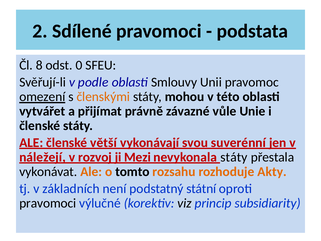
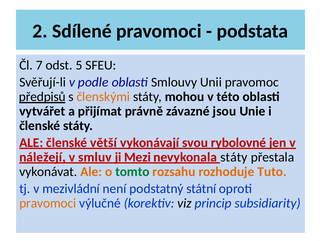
8: 8 -> 7 (39, 65)
0: 0 -> 5 (79, 65)
omezení: omezení -> předpisů (42, 97)
vůle: vůle -> jsou (224, 111)
suverénní: suverénní -> rybolovné (239, 143)
rozvoj: rozvoj -> smluv (95, 157)
tomto colour: black -> green (132, 171)
Akty: Akty -> Tuto (272, 171)
základních: základních -> mezivládní (71, 188)
pravomoci colour: black -> orange (48, 203)
